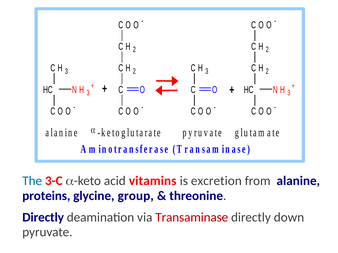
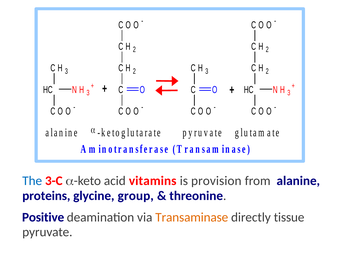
excretion: excretion -> provision (216, 181)
Directly: Directly -> Positive (43, 218)
Transaminase colour: red -> orange (192, 218)
down: down -> tissue (289, 218)
